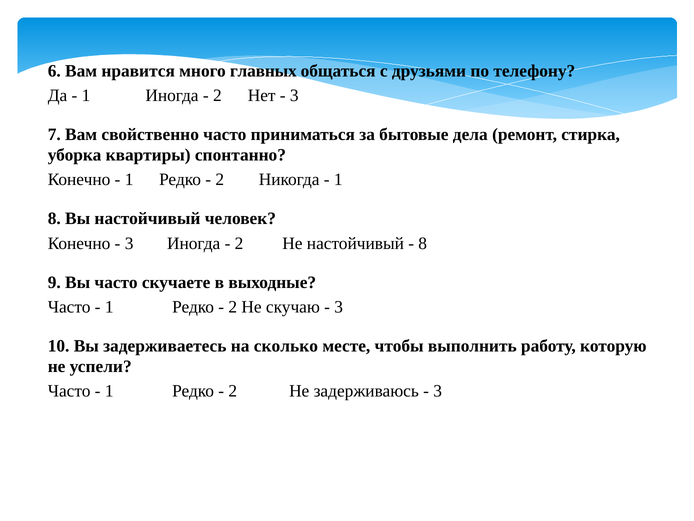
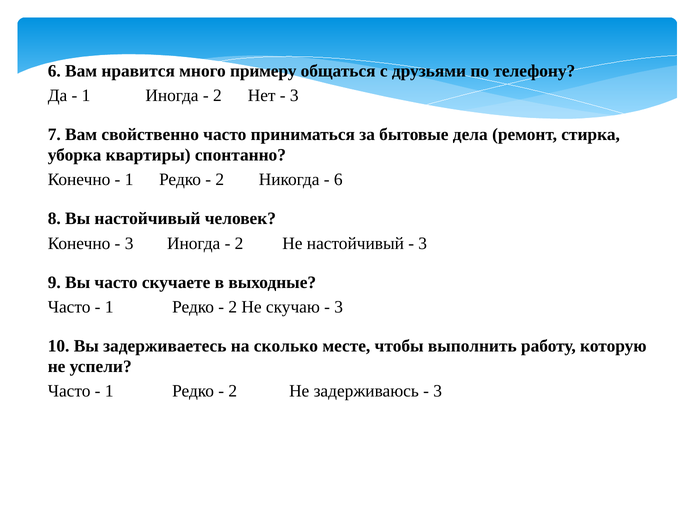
главных: главных -> примеру (263, 71)
1: 1 -> 6 (338, 179)
8: 8 -> 3 (423, 243)
